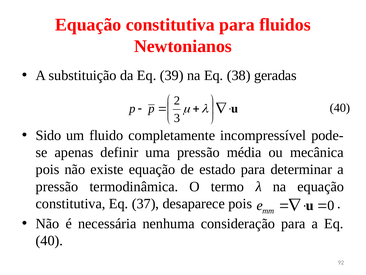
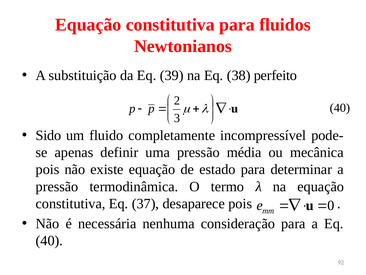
geradas: geradas -> perfeito (275, 75)
